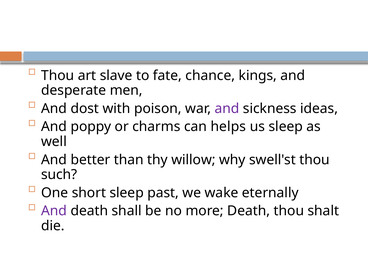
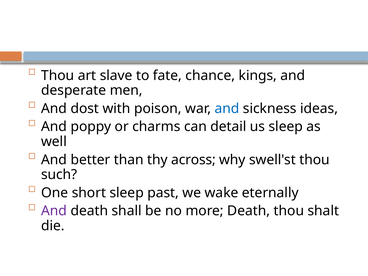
and colour: purple -> blue (227, 109)
helps: helps -> detail (228, 127)
willow: willow -> across (193, 160)
